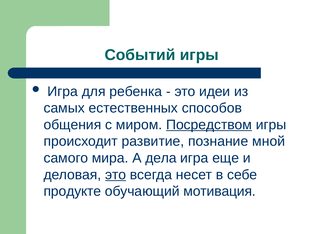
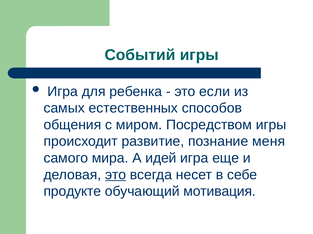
идеи: идеи -> если (215, 92)
Посредством underline: present -> none (209, 125)
мной: мной -> меня (269, 142)
дела: дела -> идей (161, 159)
